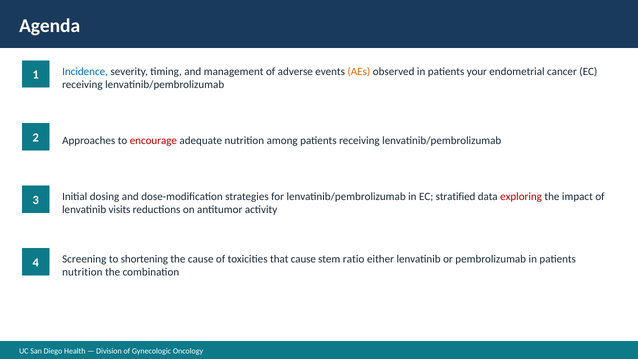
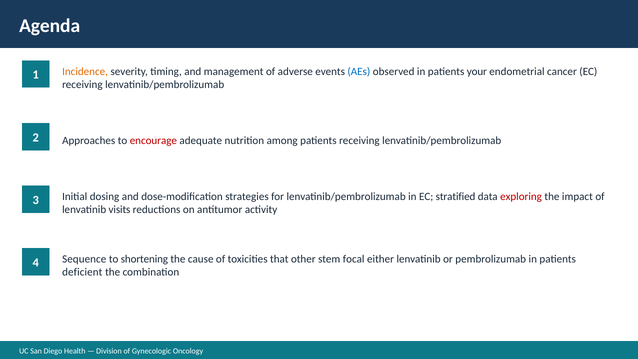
Incidence colour: blue -> orange (85, 71)
AEs colour: orange -> blue (359, 71)
Screening: Screening -> Sequence (84, 259)
that cause: cause -> other (303, 259)
ratio: ratio -> focal (354, 259)
nutrition: nutrition -> deficient (82, 272)
